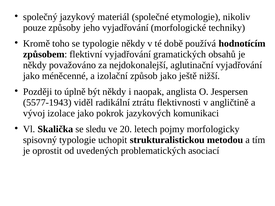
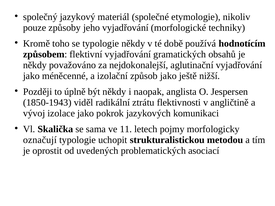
5577-1943: 5577-1943 -> 1850-1943 (47, 103)
sledu: sledu -> sama (96, 129)
20: 20 -> 11 (126, 129)
spisovný: spisovný -> označují (40, 140)
